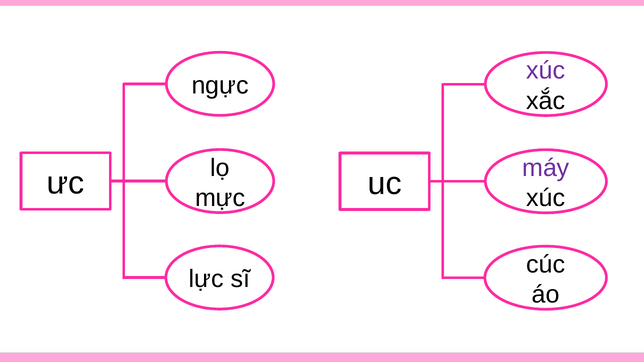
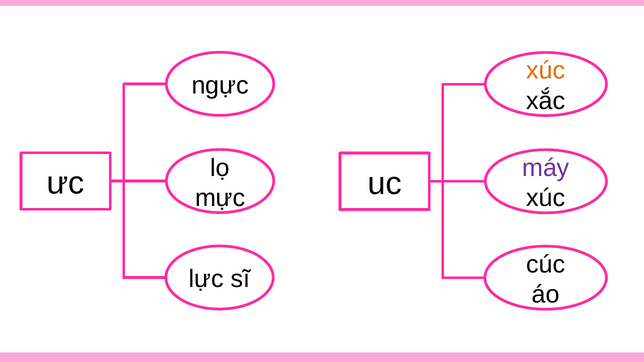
xúc colour: purple -> orange (546, 71)
